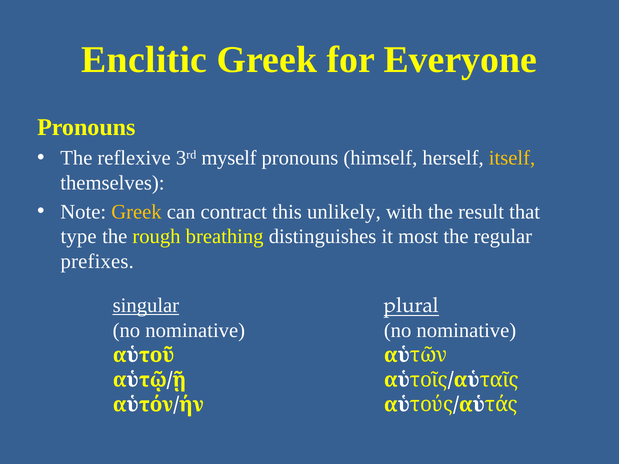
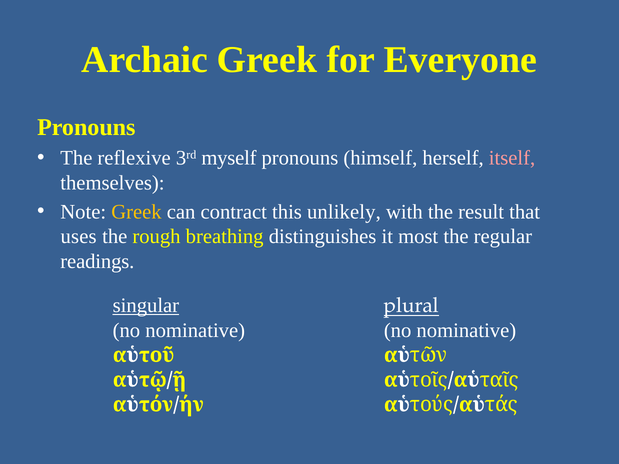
Enclitic: Enclitic -> Archaic (145, 60)
itself colour: yellow -> pink (512, 158)
type: type -> uses (79, 237)
prefixes: prefixes -> readings (97, 261)
